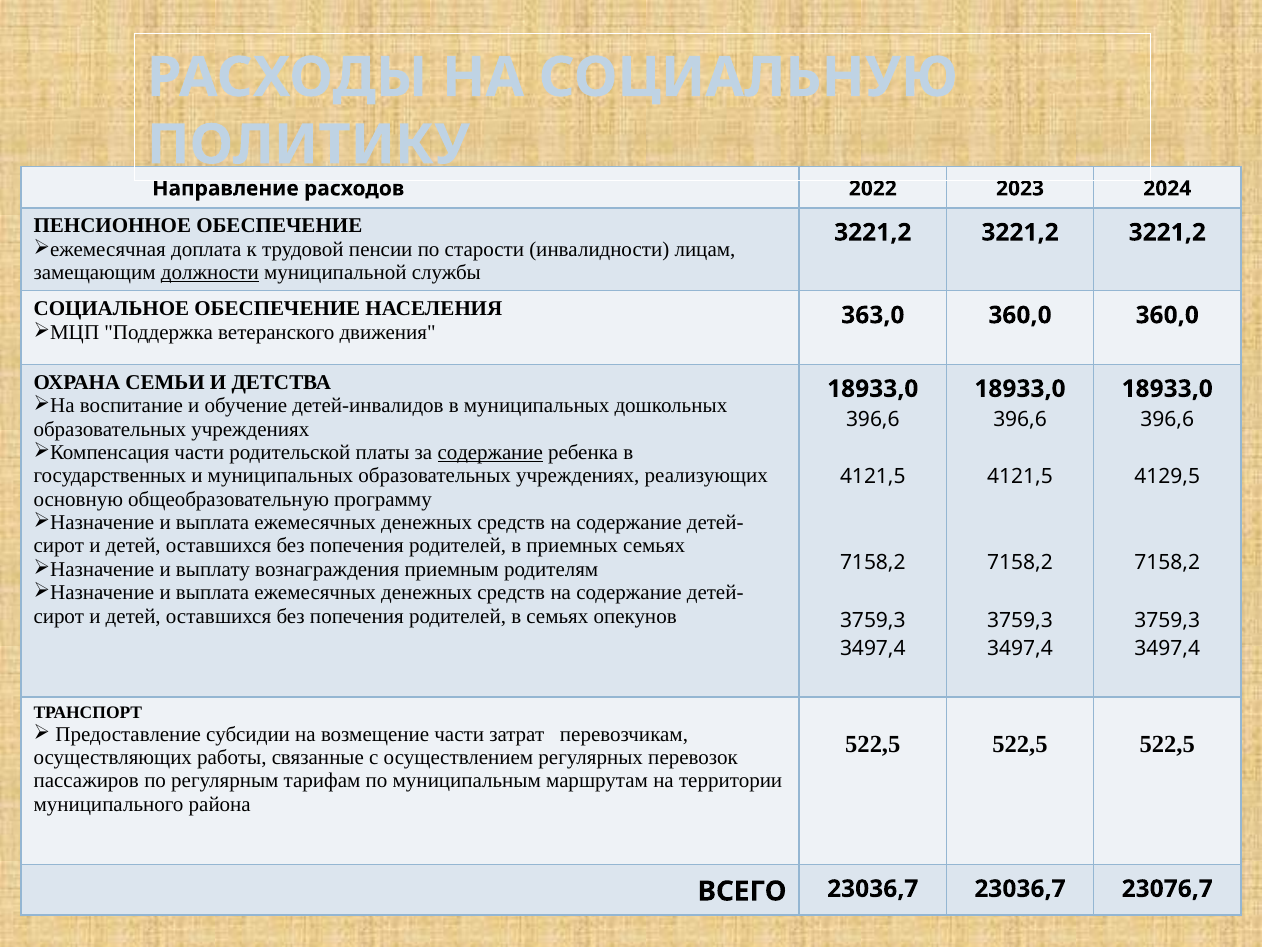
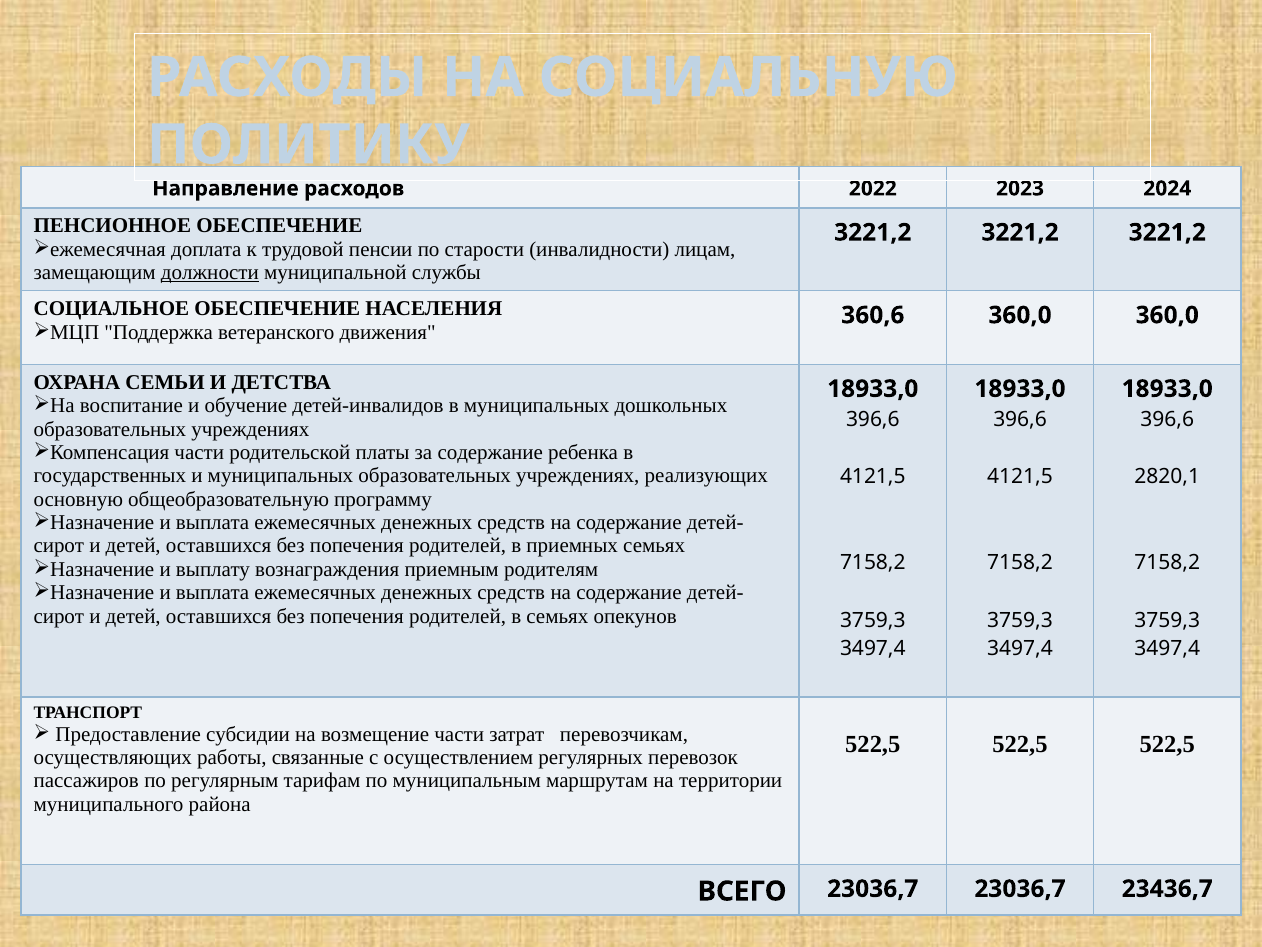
363,0: 363,0 -> 360,6 (873, 315)
содержание underline: present -> none (490, 452)
4129,5: 4129,5 -> 2820,1 (1167, 477)
23076,7: 23076,7 -> 23436,7 (1167, 888)
